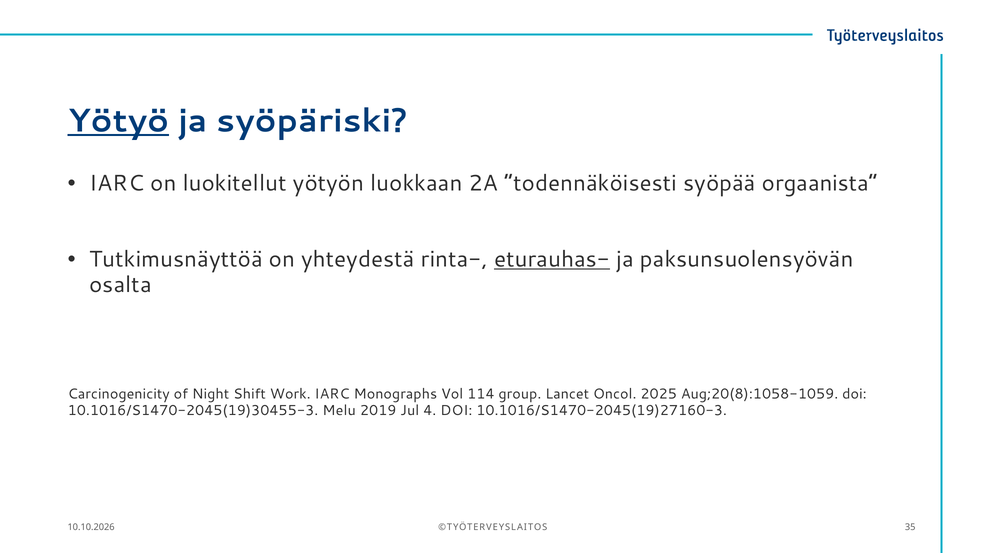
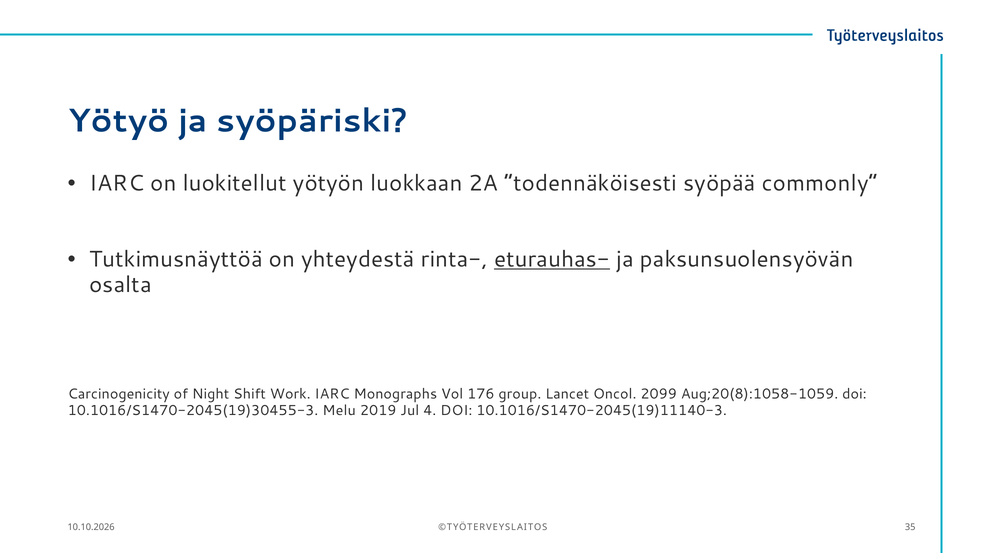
Yötyö underline: present -> none (118, 121)
orgaanista: orgaanista -> commonly (820, 183)
114: 114 -> 176 (481, 394)
2025: 2025 -> 2099 (659, 394)
10.1016/S1470-2045(19)27160-3: 10.1016/S1470-2045(19)27160-3 -> 10.1016/S1470-2045(19)11140-3 (602, 410)
